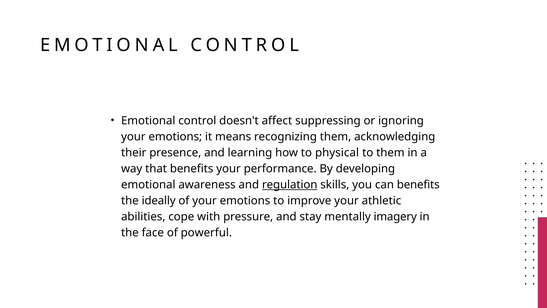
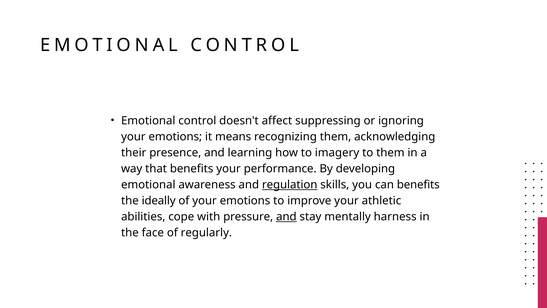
physical: physical -> imagery (337, 152)
and underline: none -> present (286, 216)
imagery: imagery -> harness (395, 216)
powerful: powerful -> regularly (206, 232)
